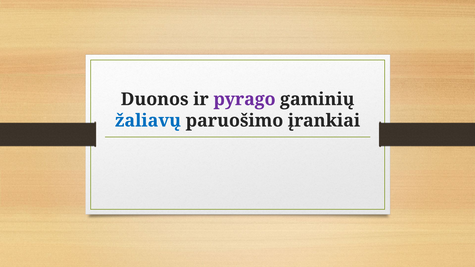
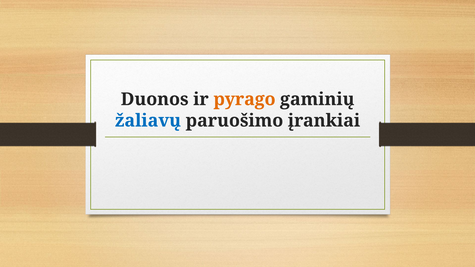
pyrago colour: purple -> orange (244, 99)
